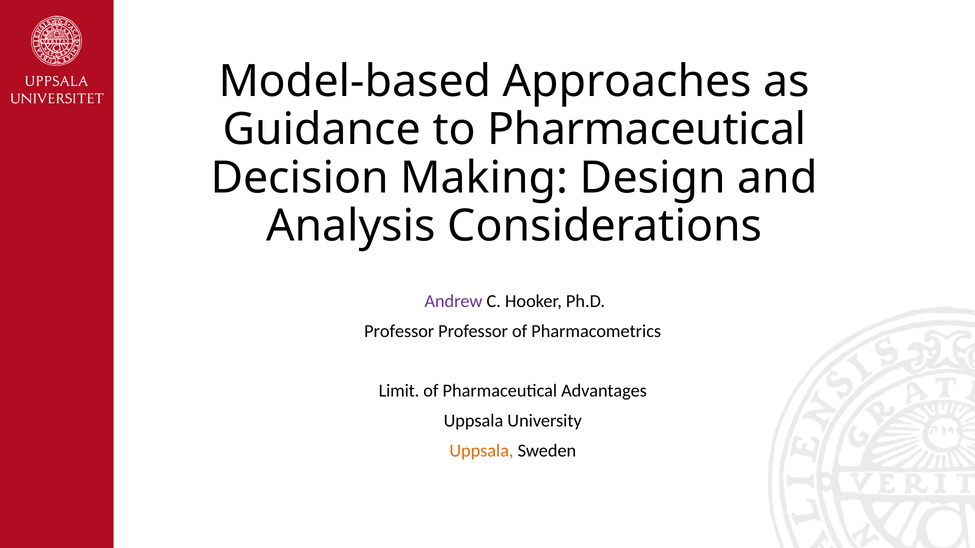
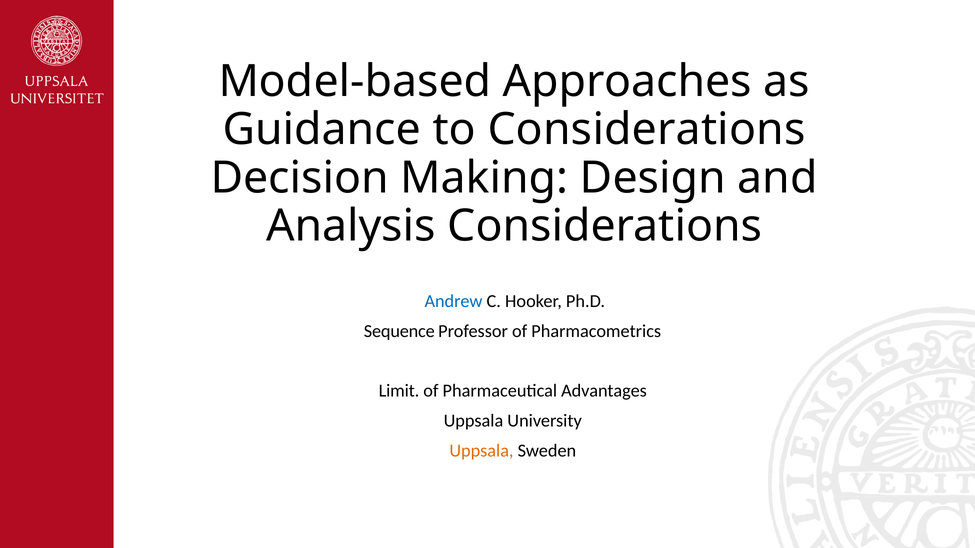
to Pharmaceutical: Pharmaceutical -> Considerations (647, 130)
Andrew colour: purple -> blue (454, 301)
Professor: Professor -> Sequence (399, 331)
